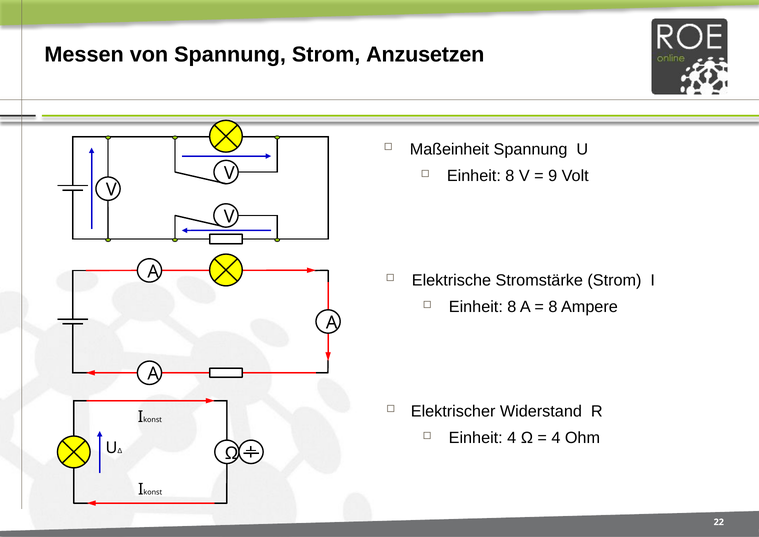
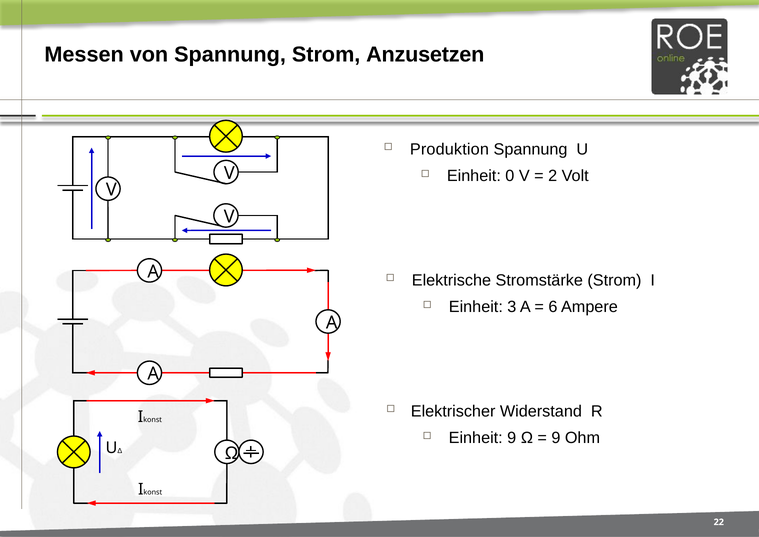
Maßeinheit: Maßeinheit -> Produktion (449, 149)
8: 8 -> 0 (510, 176)
9: 9 -> 2 (553, 176)
8: 8 -> 3 (512, 307)
8: 8 -> 6 (553, 307)
Einheit 4: 4 -> 9 (512, 438)
4: 4 -> 9 (556, 438)
